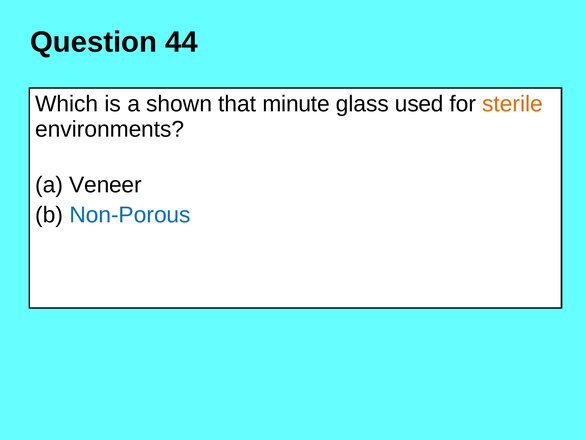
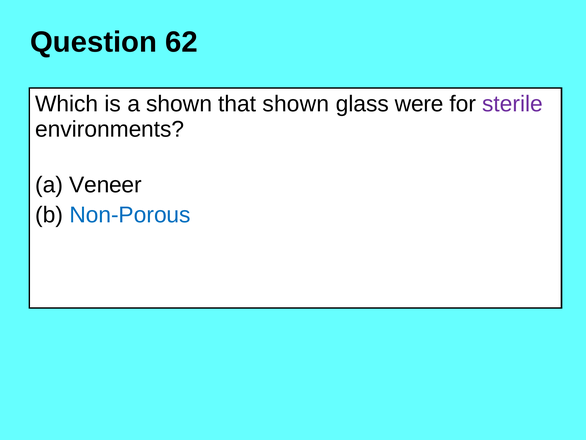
44: 44 -> 62 (181, 42)
that minute: minute -> shown (296, 104)
used: used -> were (419, 104)
sterile colour: orange -> purple (513, 104)
